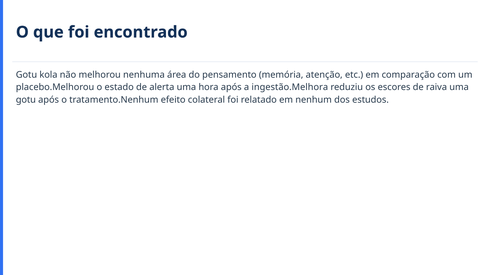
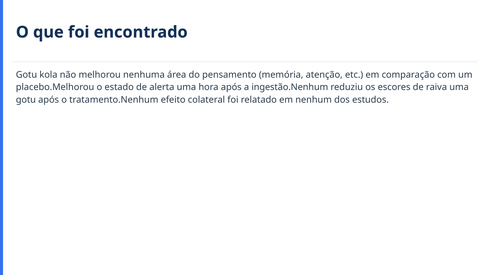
ingestão.Melhora: ingestão.Melhora -> ingestão.Nenhum (290, 87)
